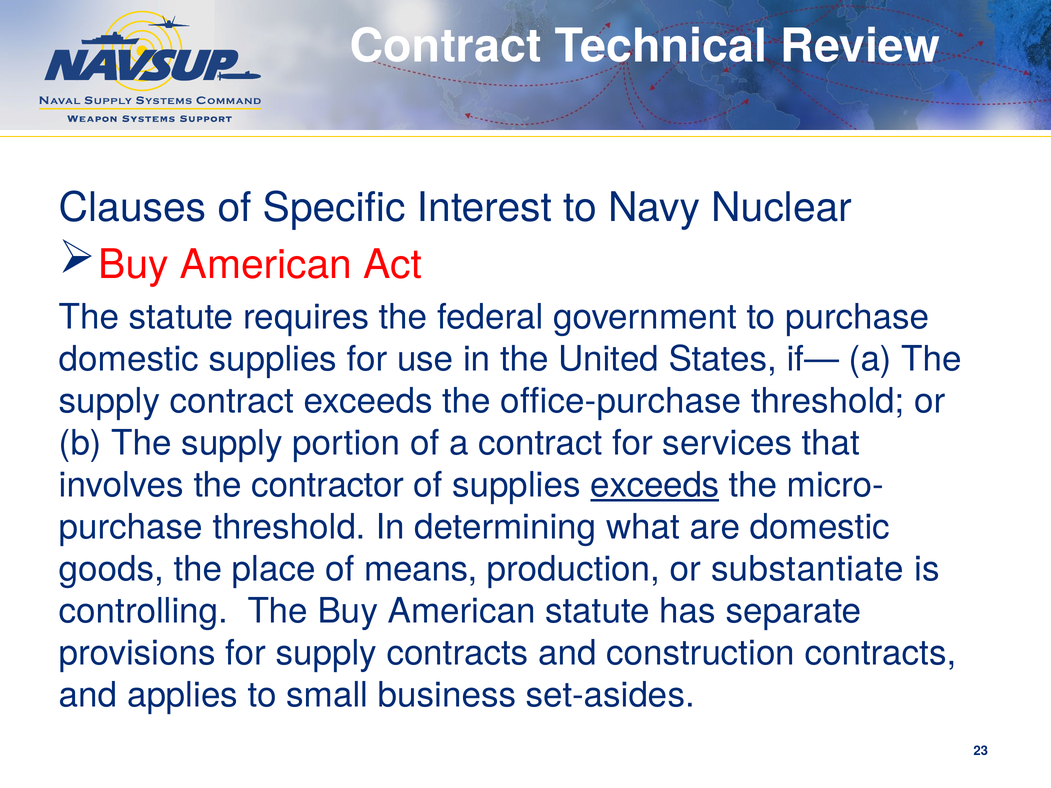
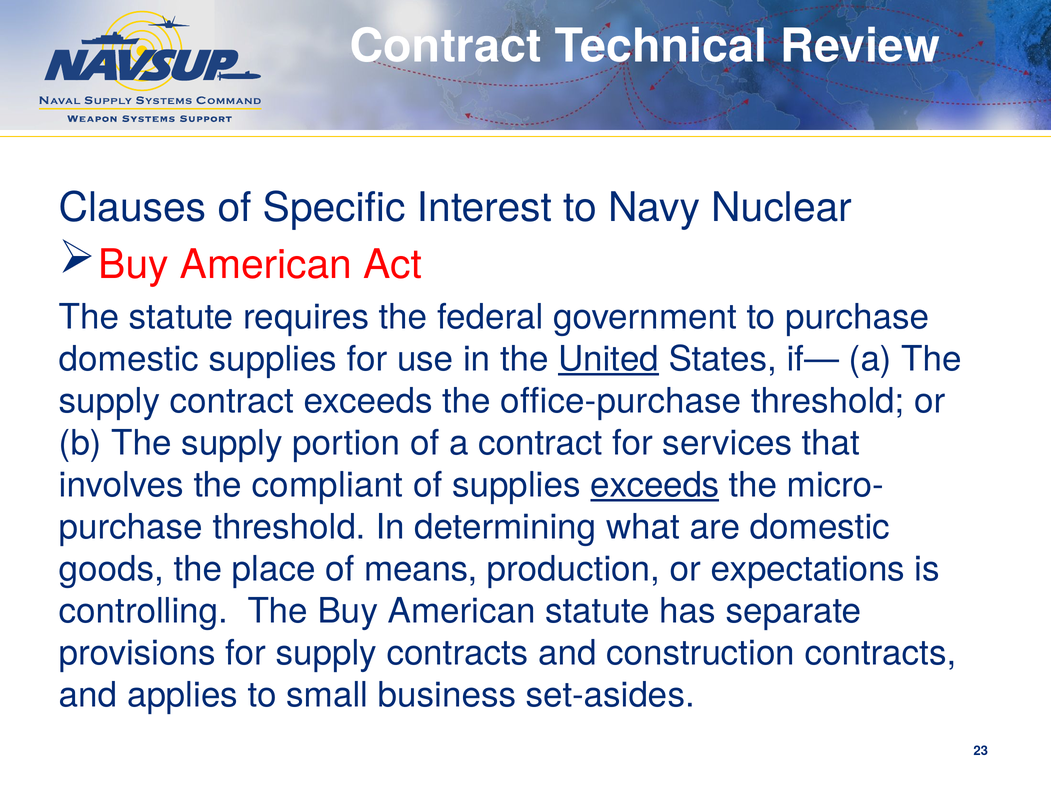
United underline: none -> present (609, 359)
contractor: contractor -> compliant (327, 485)
substantiate: substantiate -> expectations (808, 569)
